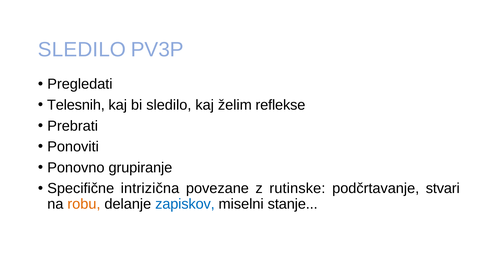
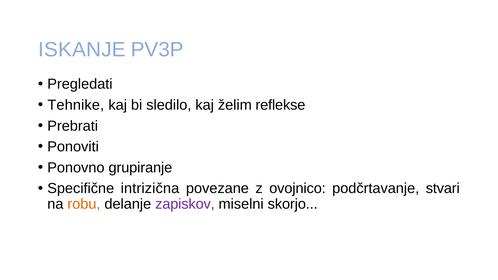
SLEDILO: SLEDILO -> ISKANJE (82, 50)
Telesnih: Telesnih -> Tehnike (76, 105)
rutinske: rutinske -> ovojnico (298, 189)
zapiskov colour: blue -> purple (185, 204)
stanje: stanje -> skorjo (293, 204)
